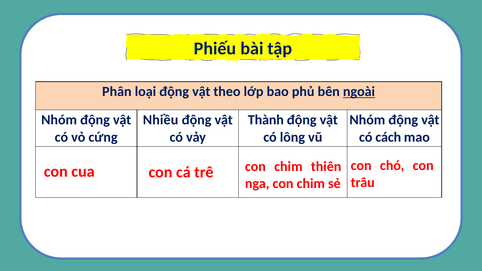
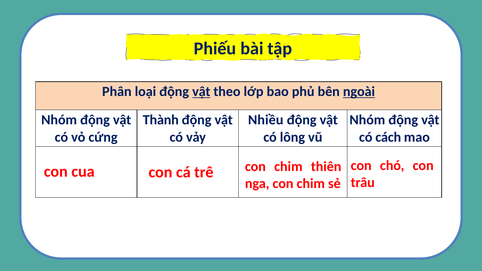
vật underline: none -> present (201, 92)
Nhiều: Nhiều -> Thành (161, 120)
Thành: Thành -> Nhiều (266, 120)
